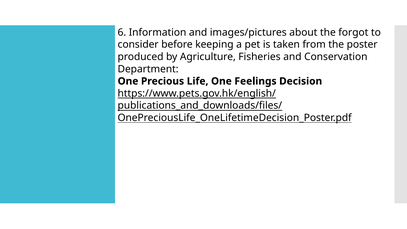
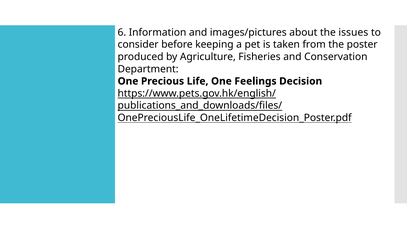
forgot: forgot -> issues (353, 32)
